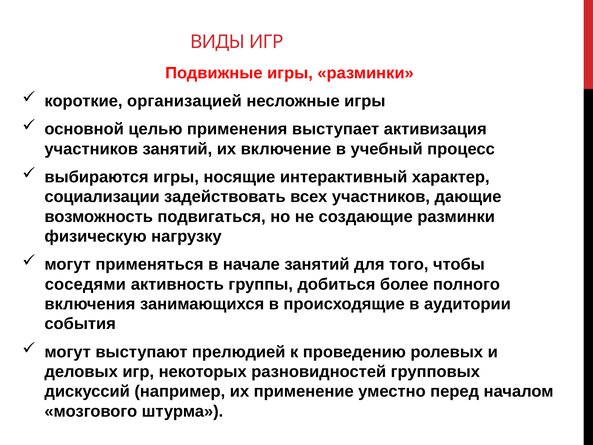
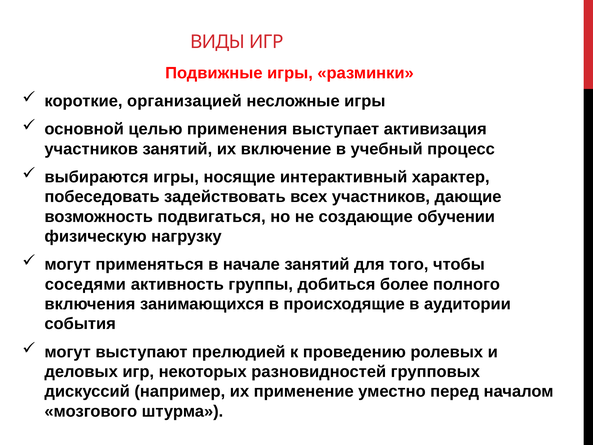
социализации: социализации -> побеседовать (102, 197)
создающие разминки: разминки -> обучении (456, 216)
